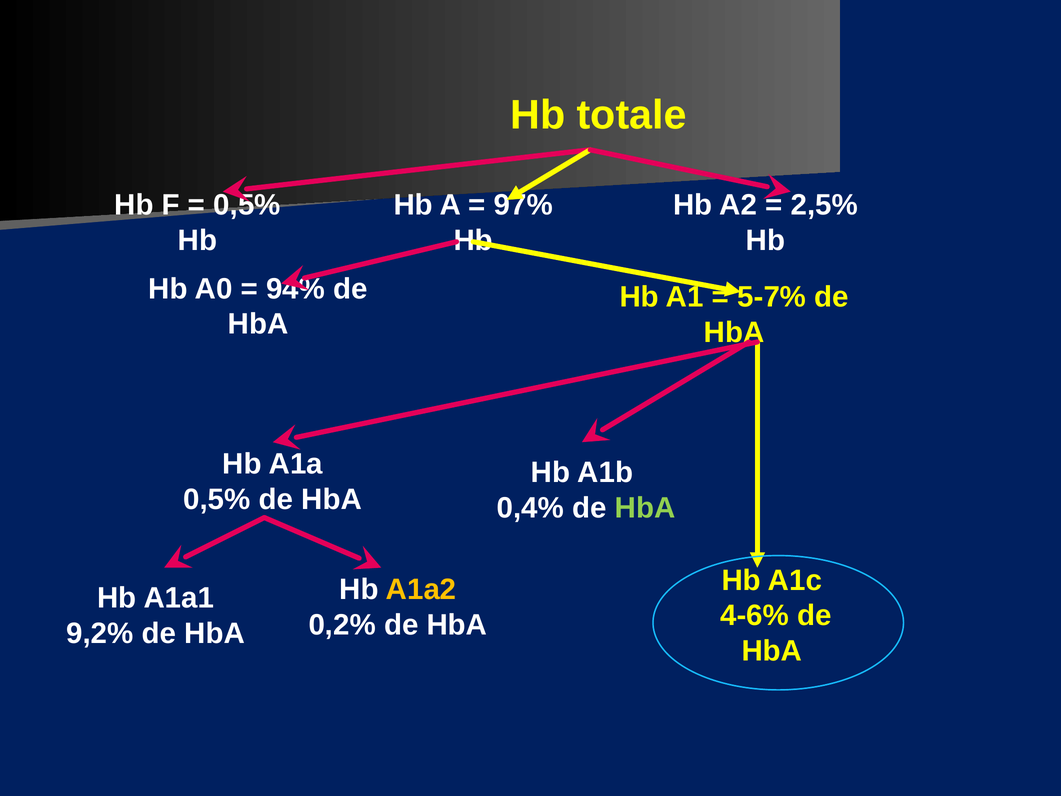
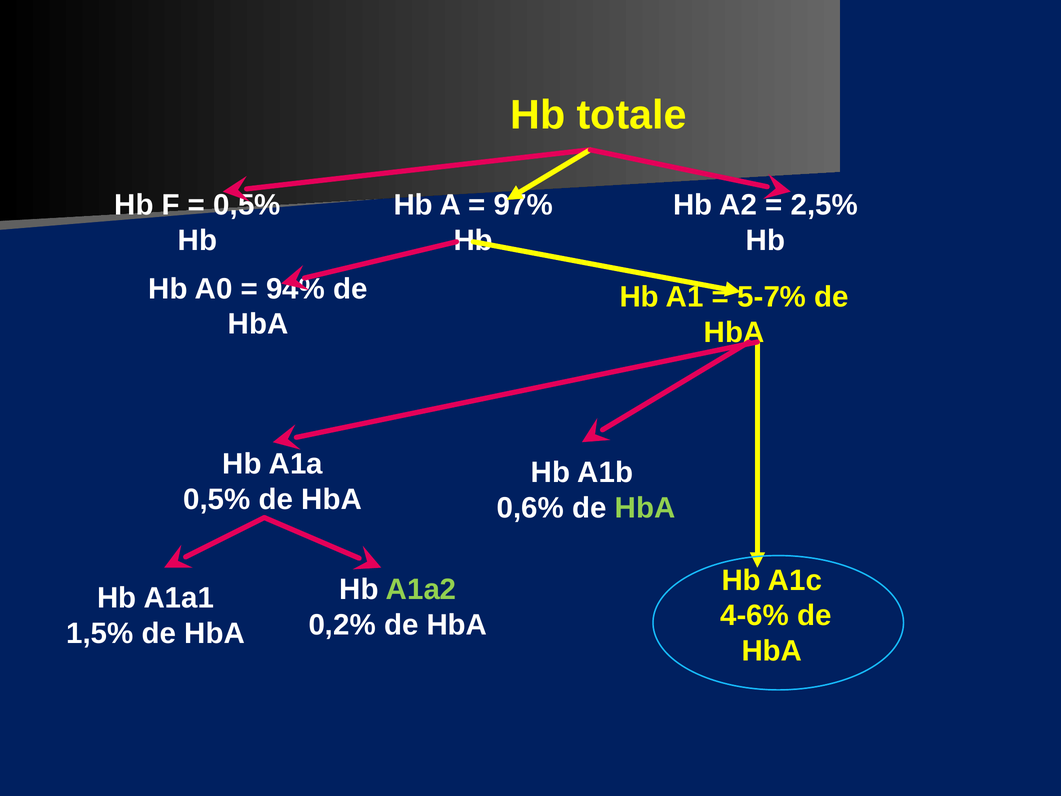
0,4%: 0,4% -> 0,6% (530, 508)
A1a2 colour: yellow -> light green (421, 589)
9,2%: 9,2% -> 1,5% (100, 633)
